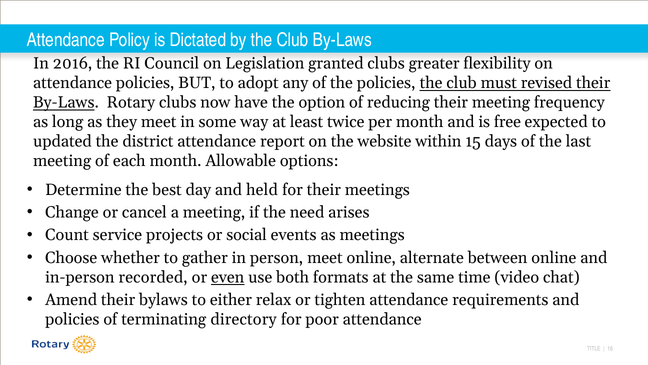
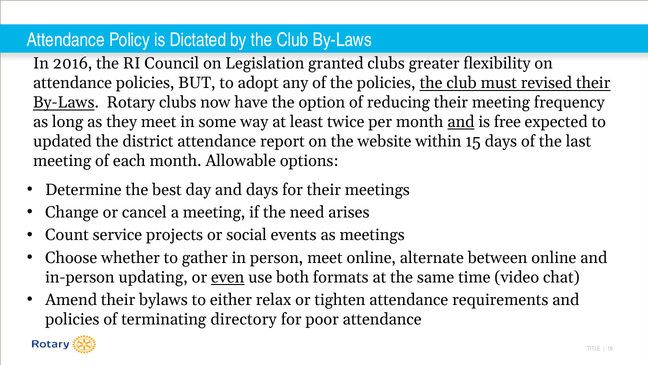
and underline: none -> present (461, 122)
and held: held -> days (262, 189)
recorded: recorded -> updating (153, 277)
